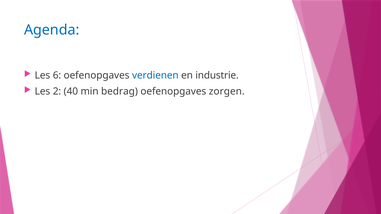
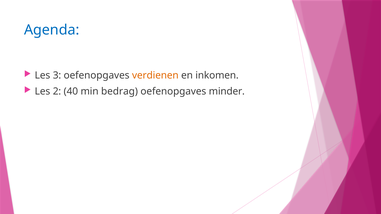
6: 6 -> 3 (57, 76)
verdienen colour: blue -> orange (155, 76)
industrie: industrie -> inkomen (217, 76)
zorgen: zorgen -> minder (227, 91)
